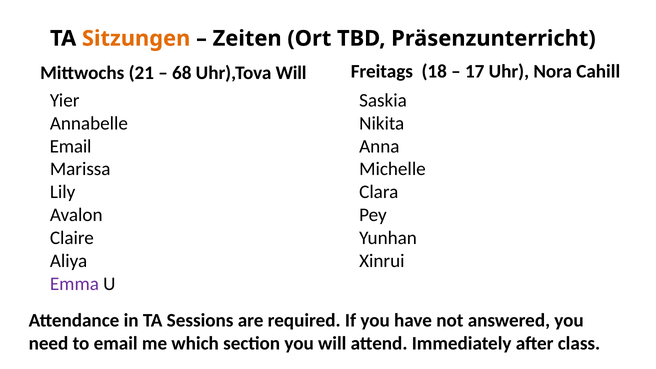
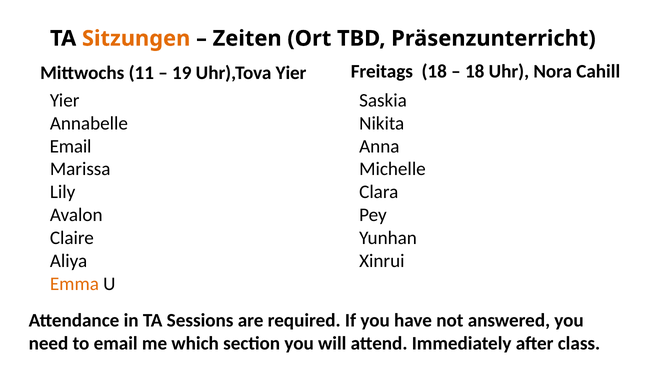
17: 17 -> 18 (475, 72)
21: 21 -> 11 (141, 73)
68: 68 -> 19 (182, 73)
Uhr),Tova Will: Will -> Yier (291, 73)
Emma colour: purple -> orange (74, 284)
